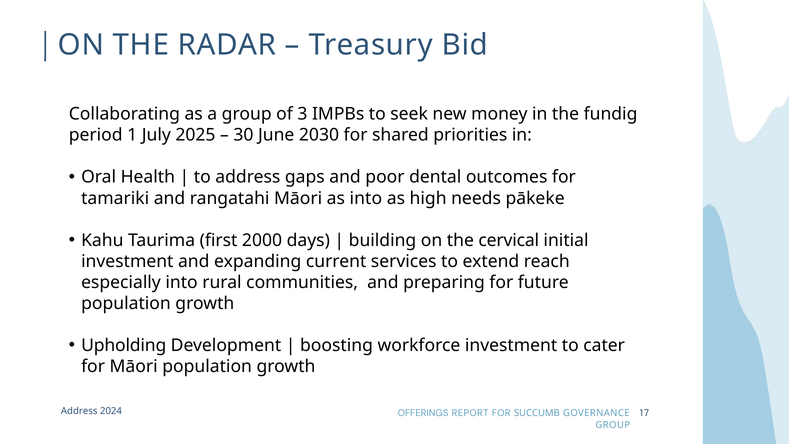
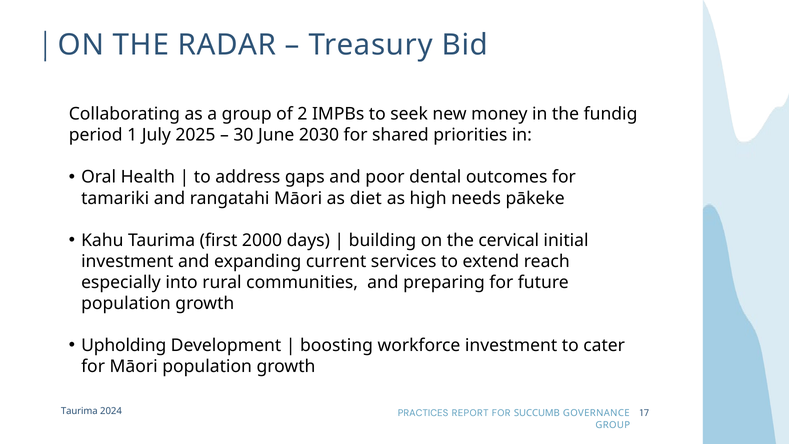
3: 3 -> 2 (302, 114)
as into: into -> diet (366, 198)
Address: Address -> Taurima (79, 411)
OFFERINGS: OFFERINGS -> PRACTICES (423, 413)
